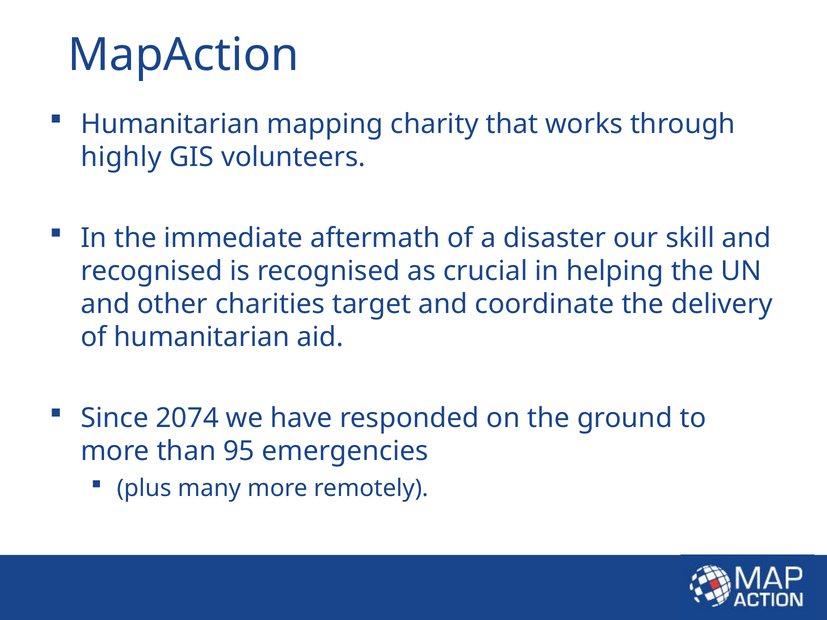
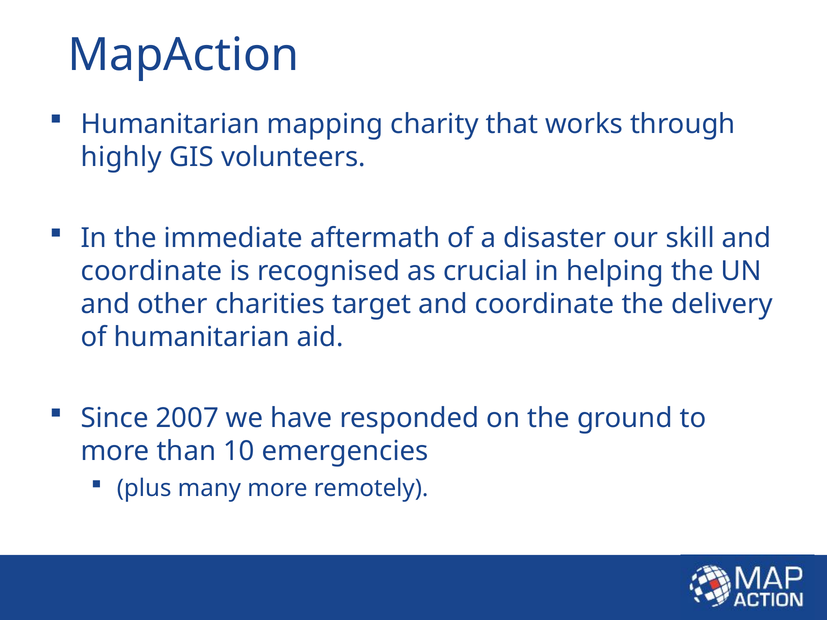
recognised: recognised -> coordinate (152, 271)
2074: 2074 -> 2007 (187, 418)
95: 95 -> 10 (239, 451)
